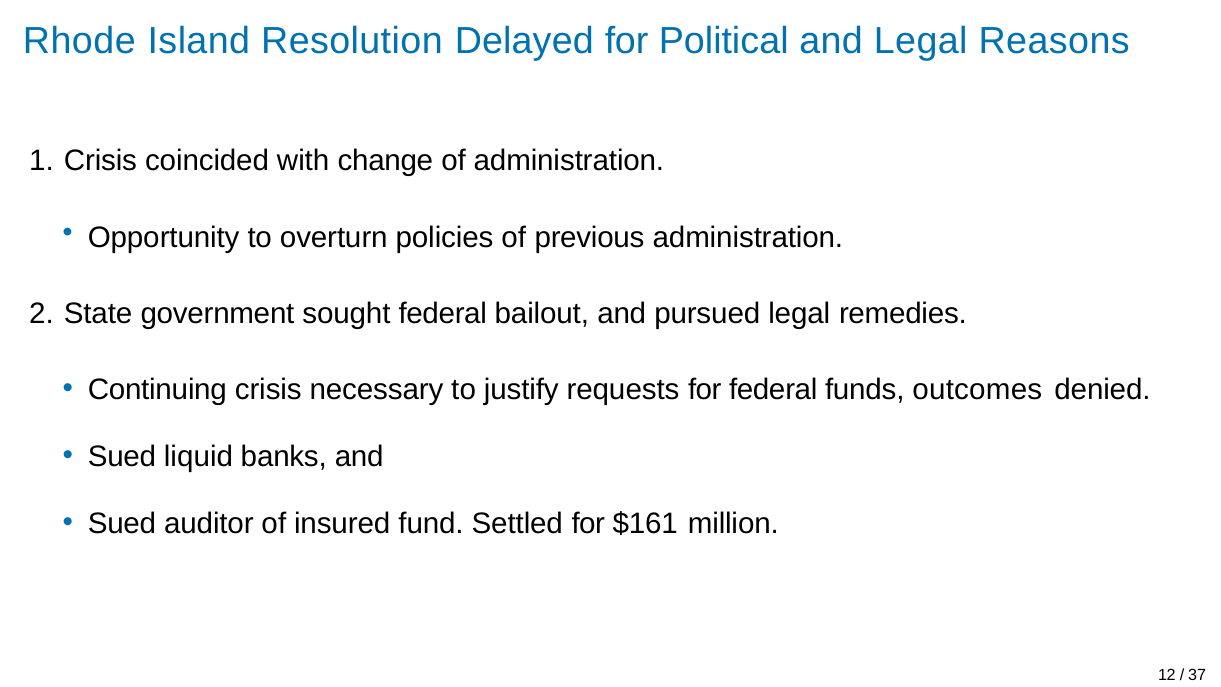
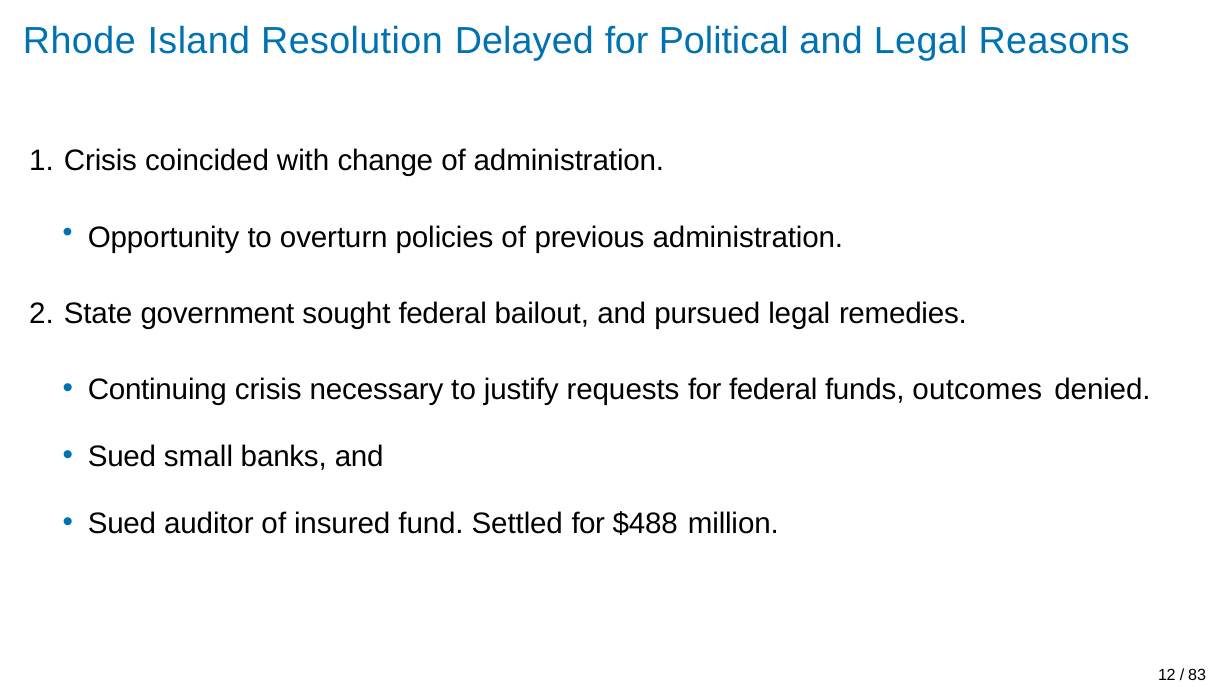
liquid: liquid -> small (198, 457)
$161: $161 -> $488 (645, 524)
37: 37 -> 83 (1197, 675)
